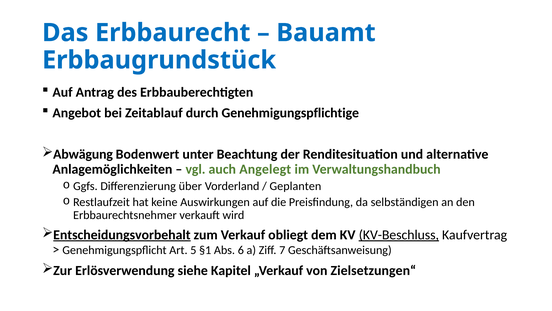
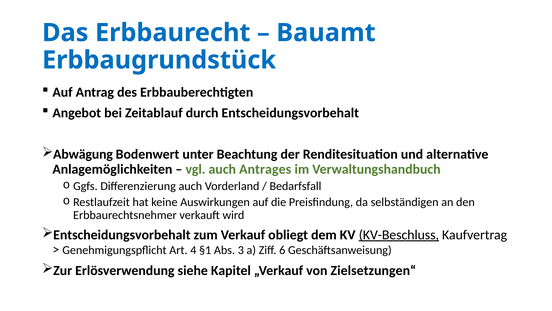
durch Genehmigungspflichtige: Genehmigungspflichtige -> Entscheidungsvorbehalt (290, 113)
Angelegt: Angelegt -> Antrages (265, 169)
Differenzierung über: über -> auch (190, 186)
Geplanten: Geplanten -> Bedarfsfall (295, 186)
Entscheidungsvorbehalt underline: present -> none (122, 234)
5: 5 -> 4 (193, 250)
6: 6 -> 3 (241, 250)
7: 7 -> 6 (282, 250)
